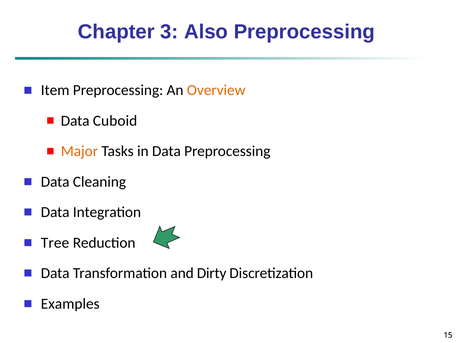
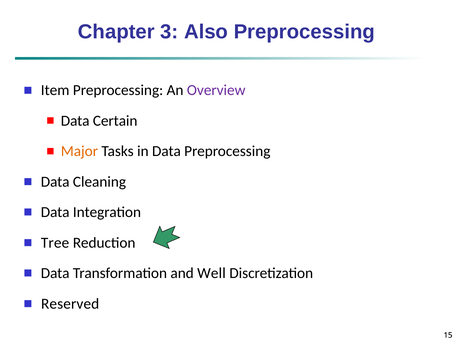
Overview colour: orange -> purple (216, 90)
Cuboid: Cuboid -> Certain (115, 121)
Dirty: Dirty -> Well (211, 273)
Examples: Examples -> Reserved (70, 303)
